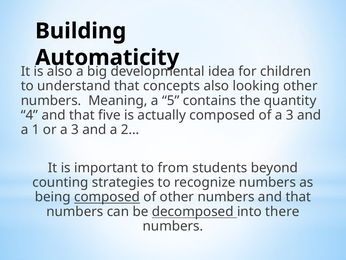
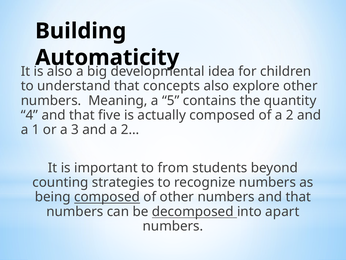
looking: looking -> explore (256, 86)
of a 3: 3 -> 2 (290, 115)
there: there -> apart (282, 211)
